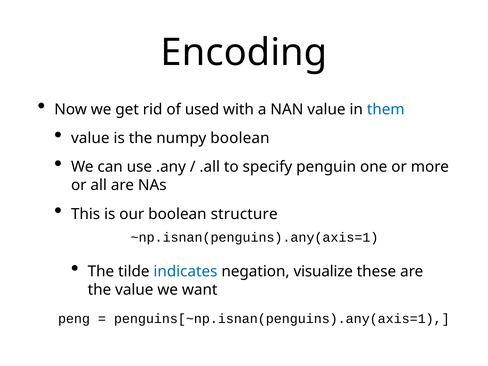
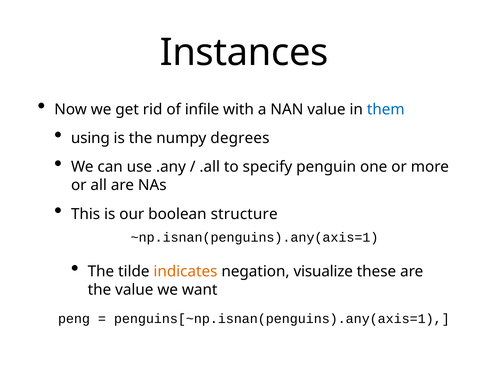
Encoding: Encoding -> Instances (244, 53)
used: used -> infile (202, 109)
value: value -> using (90, 138)
numpy boolean: boolean -> degrees (240, 138)
indicates colour: blue -> orange (185, 272)
